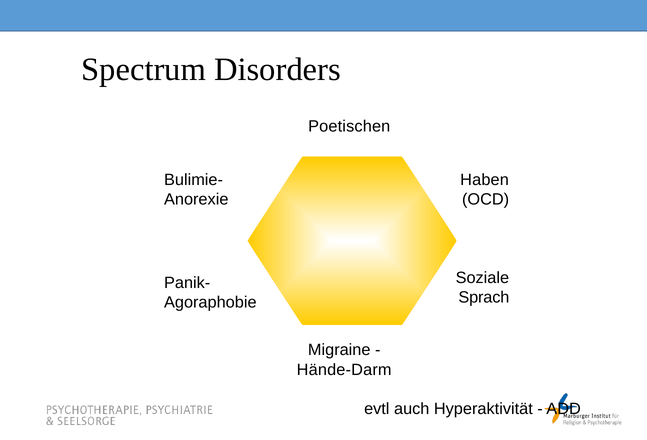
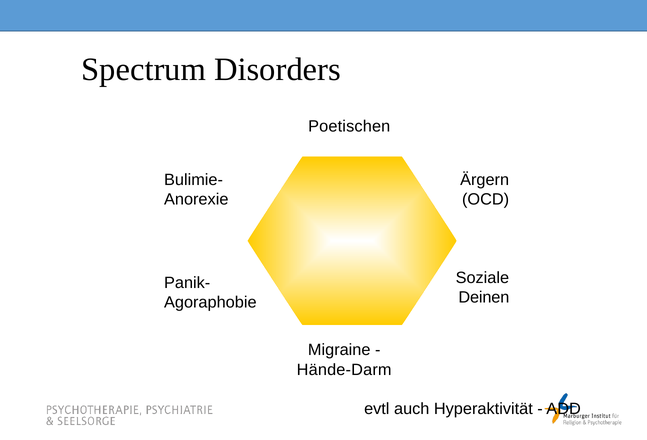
Haben: Haben -> Ärgern (485, 180)
Sprach: Sprach -> Deinen (484, 297)
